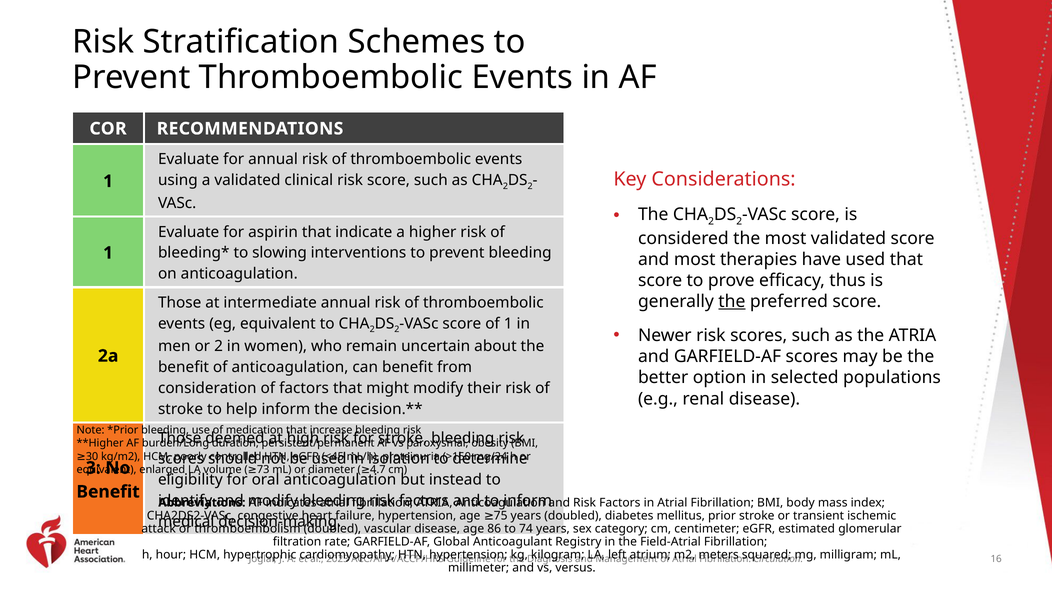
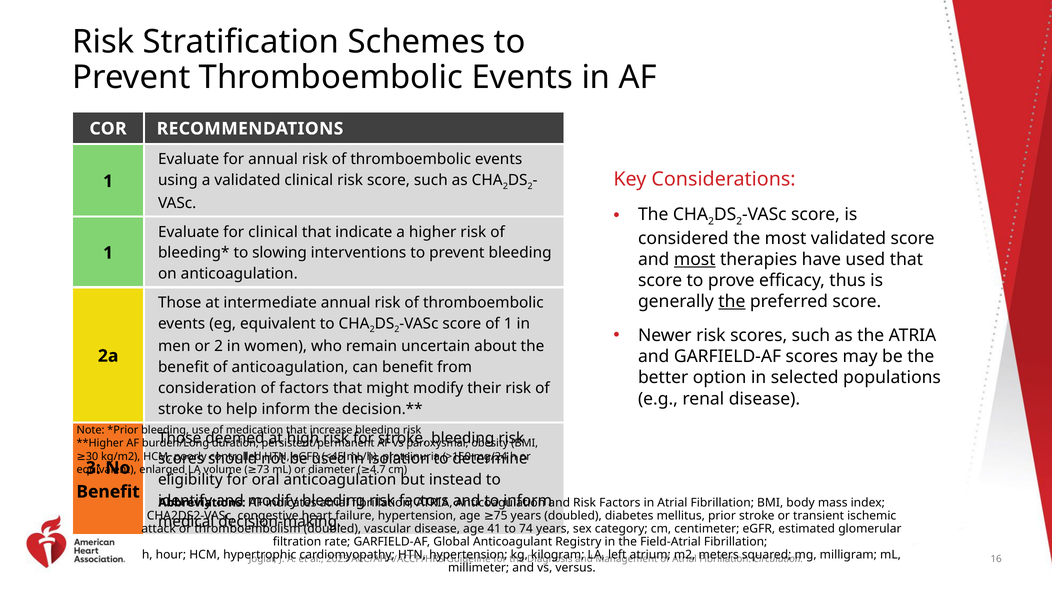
for aspirin: aspirin -> clinical (273, 232)
most underline: none -> present (695, 259)
86: 86 -> 41 (494, 528)
